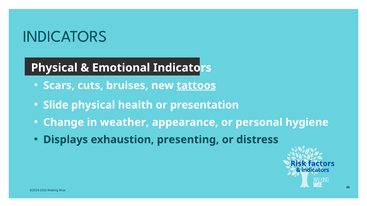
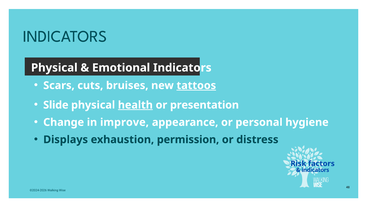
health underline: none -> present (135, 105)
weather: weather -> improve (124, 123)
presenting: presenting -> permission (188, 140)
